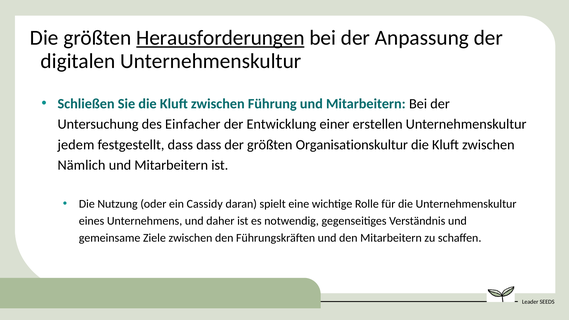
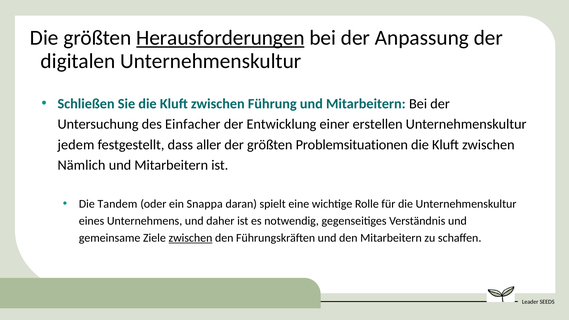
dass dass: dass -> aller (209, 145)
Organisationskultur: Organisationskultur -> Problemsituationen (352, 145)
Nutzung: Nutzung -> Tandem (117, 204)
Cassidy: Cassidy -> Snappa (205, 204)
zwischen underline: none -> present (190, 238)
